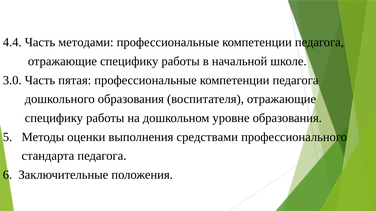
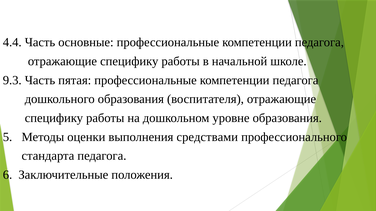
методами: методами -> основные (86, 42)
3.0: 3.0 -> 9.3 (12, 80)
